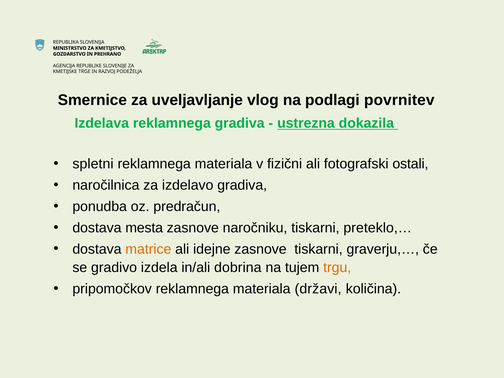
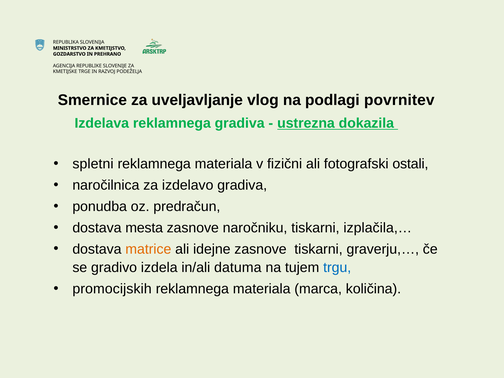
preteklo,…: preteklo,… -> izplačila,… (378, 228)
dobrina: dobrina -> datuma (238, 268)
trgu colour: orange -> blue (337, 268)
pripomočkov: pripomočkov -> promocijskih (112, 289)
državi: državi -> marca (318, 289)
